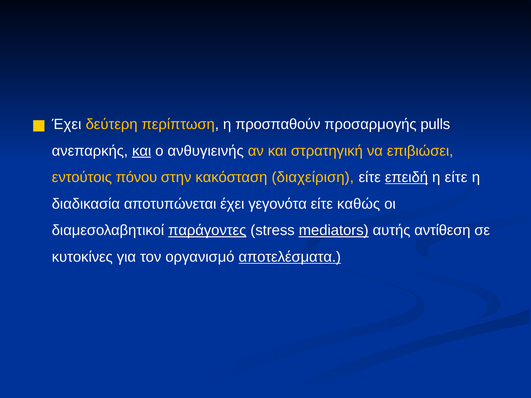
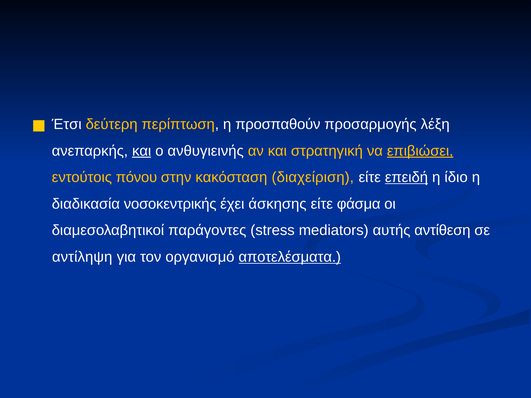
Έχει: Έχει -> Έτσι (67, 124)
pulls: pulls -> λέξη (435, 124)
επιβιώσει underline: none -> present (420, 151)
η είτε: είτε -> ίδιο (456, 177)
αποτυπώνεται: αποτυπώνεται -> νοσοκεντρικής (170, 204)
γεγονότα: γεγονότα -> άσκησης (277, 204)
καθώς: καθώς -> φάσμα (359, 204)
παράγοντες underline: present -> none (207, 231)
mediators underline: present -> none (334, 231)
κυτοκίνες: κυτοκίνες -> αντίληψη (82, 257)
